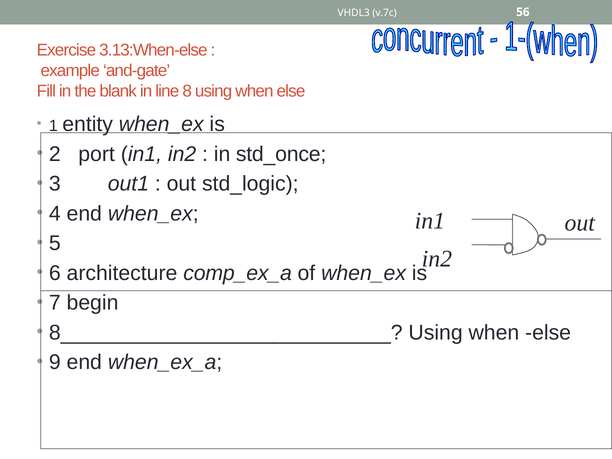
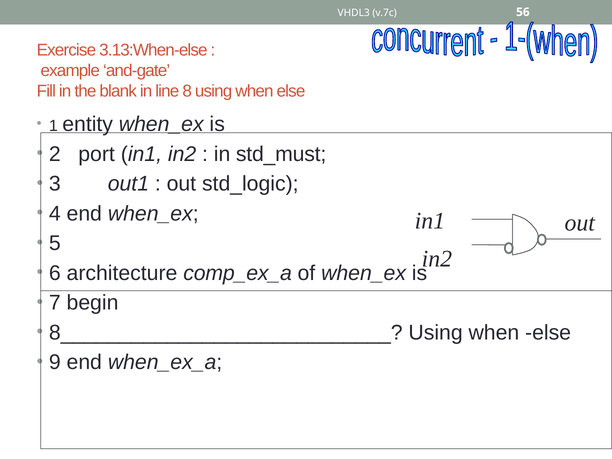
std_once: std_once -> std_must (281, 154)
